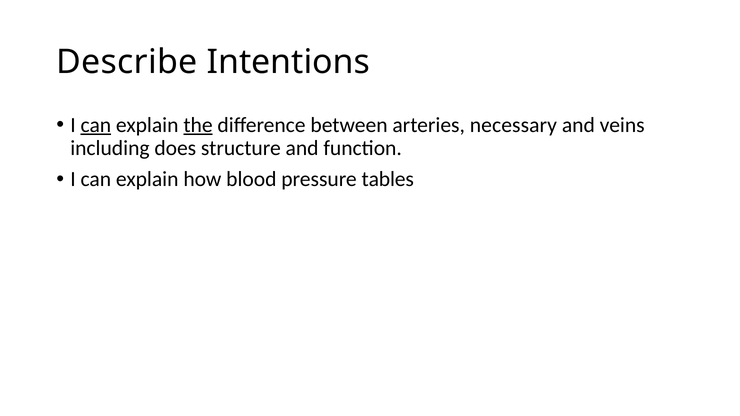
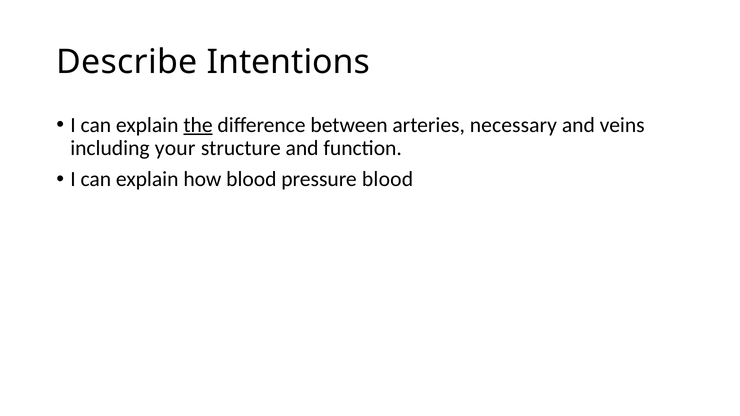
can underline: present -> none (96, 125)
does: does -> your (175, 148)
pressure tables: tables -> blood (388, 179)
